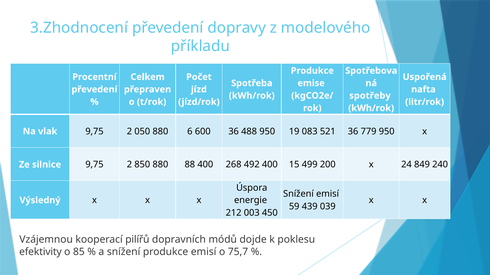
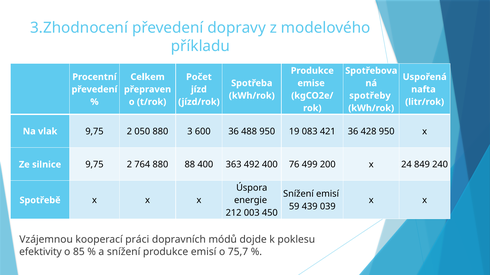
6: 6 -> 3 (190, 132)
521: 521 -> 421 (328, 132)
779: 779 -> 428 (369, 132)
850: 850 -> 764 (142, 165)
268: 268 -> 363 (234, 165)
15: 15 -> 76 (294, 165)
Výsledný: Výsledný -> Spotřebě (40, 201)
pilířů: pilířů -> práci (137, 240)
